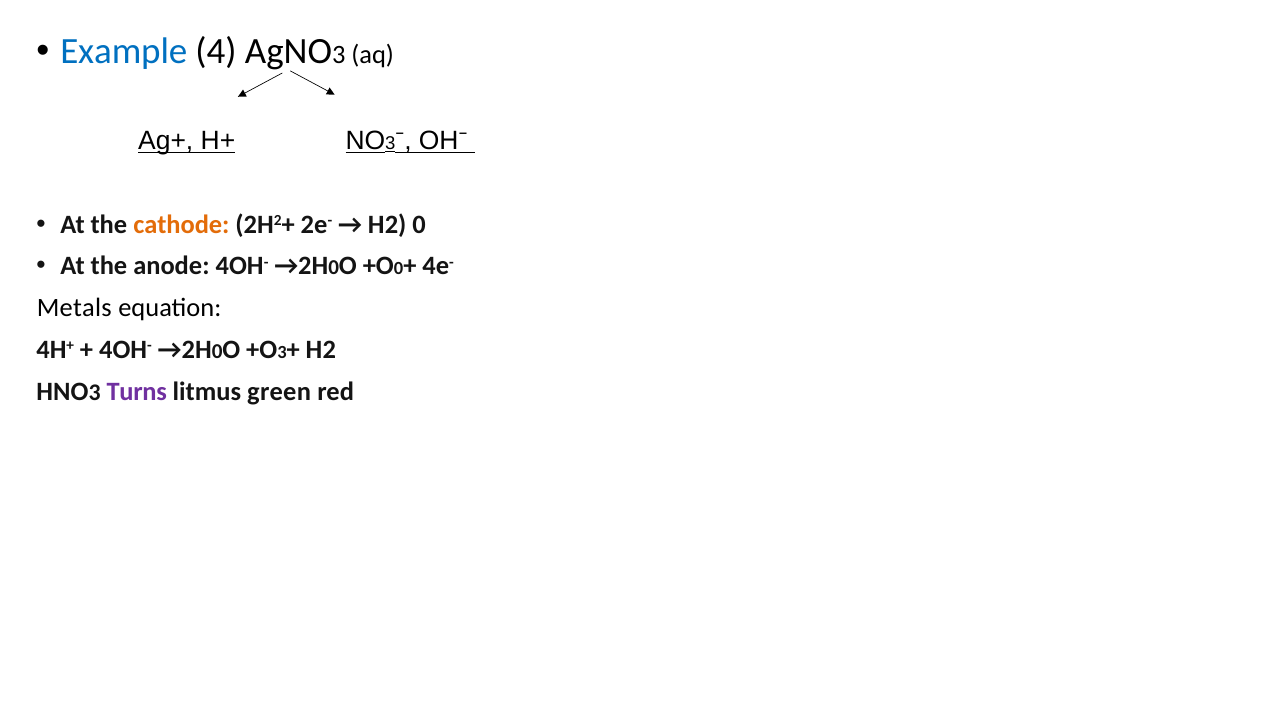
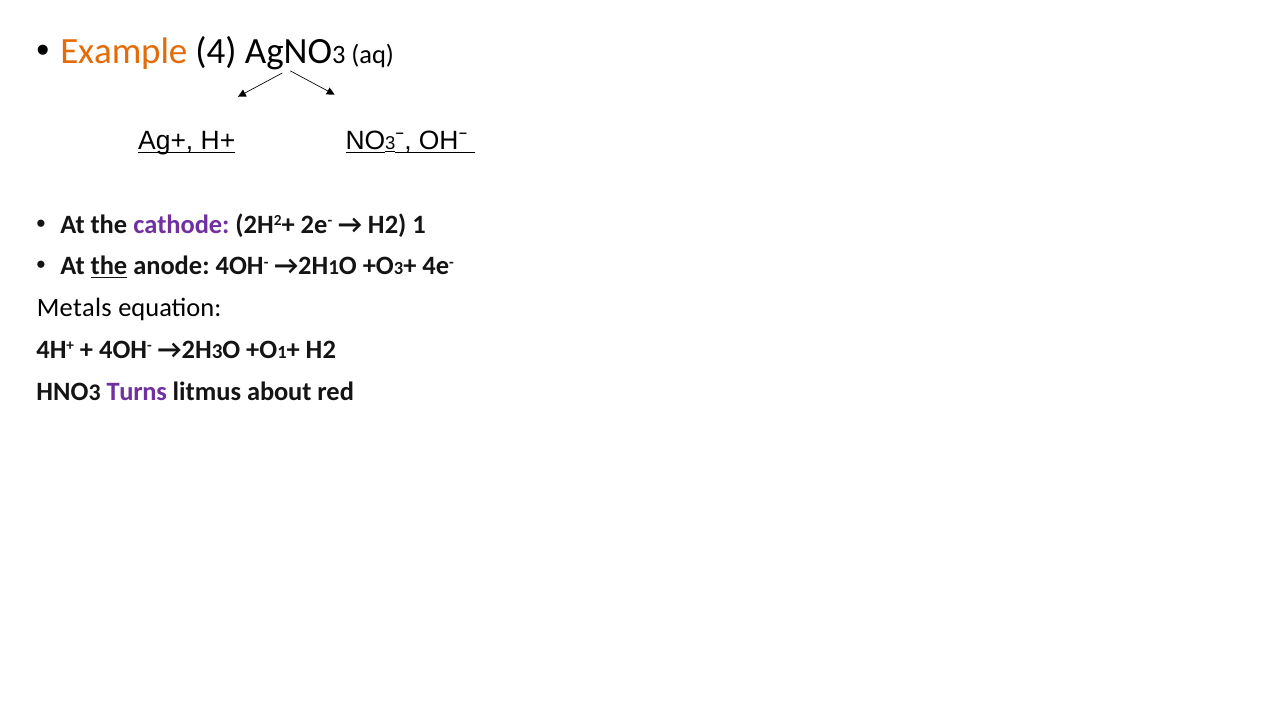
Example colour: blue -> orange (124, 52)
cathode colour: orange -> purple (181, 224)
H2 0: 0 -> 1 (419, 224)
the underline: none -> present (109, 266)
0: 0 -> 1 (334, 268)
0: 0 -> 3 (399, 269)
0: 0 -> 3 (217, 352)
3: 3 -> 1 (282, 352)
green: green -> about (279, 392)
